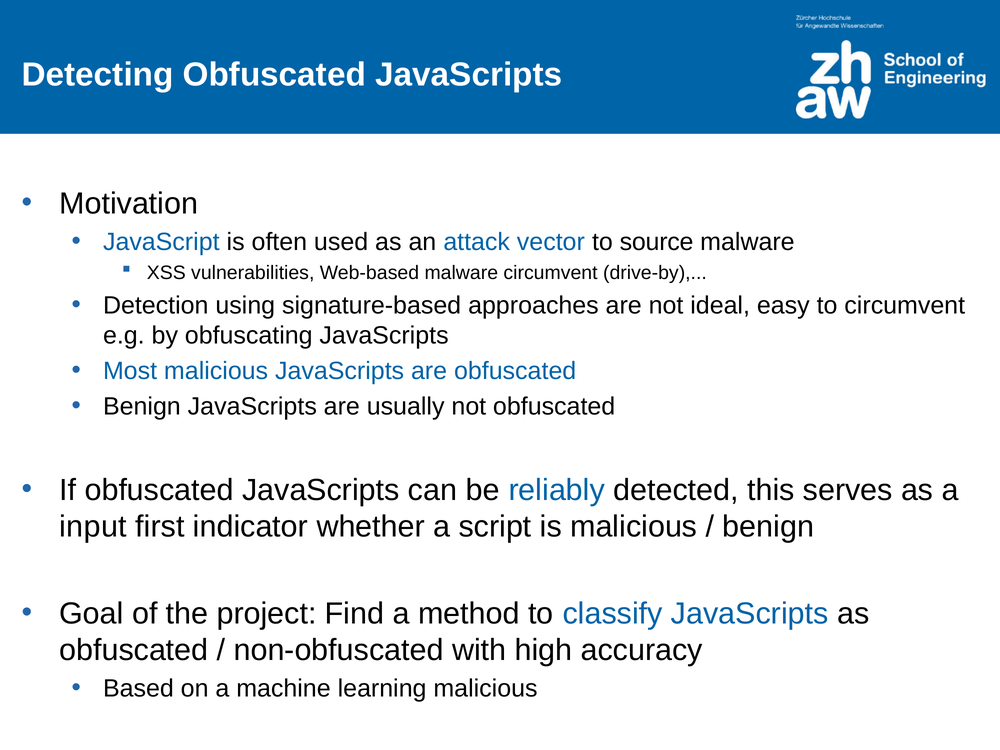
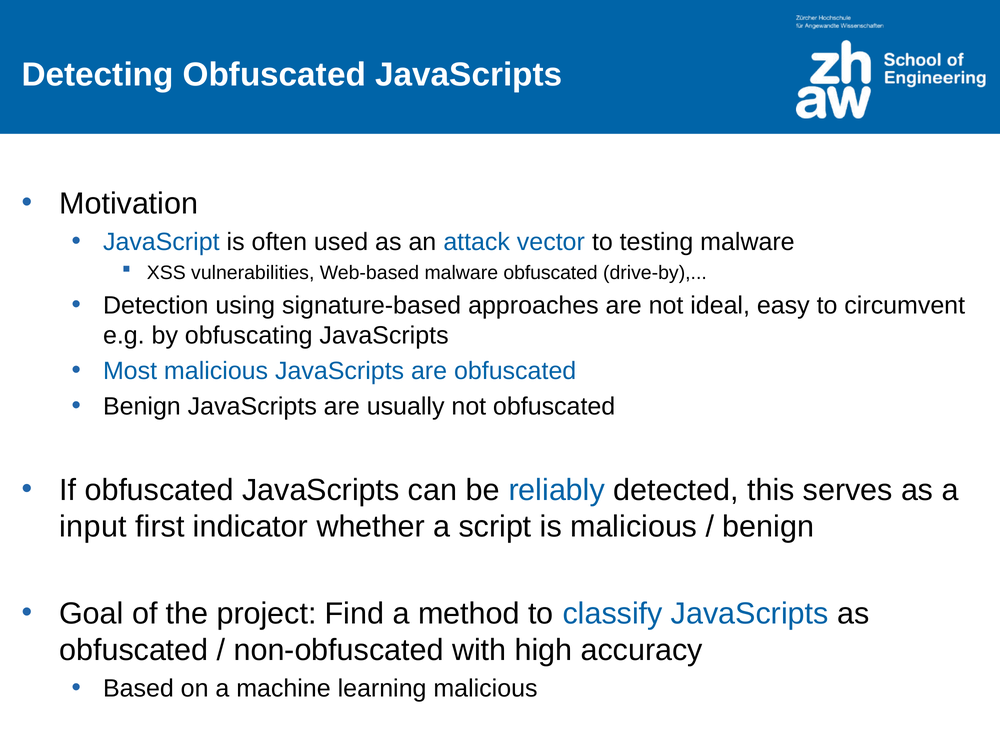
source: source -> testing (656, 242)
malware circumvent: circumvent -> obfuscated (551, 273)
